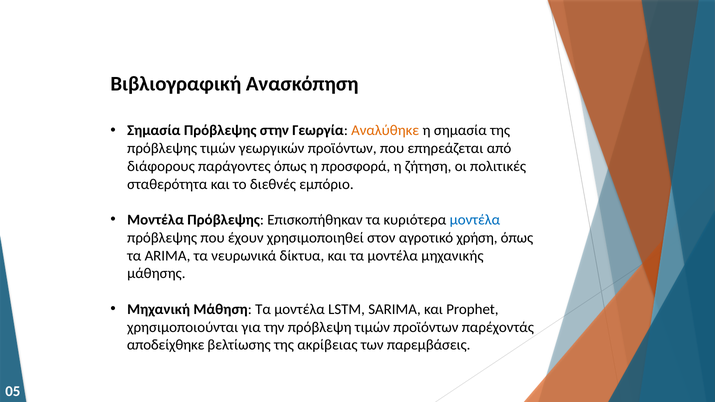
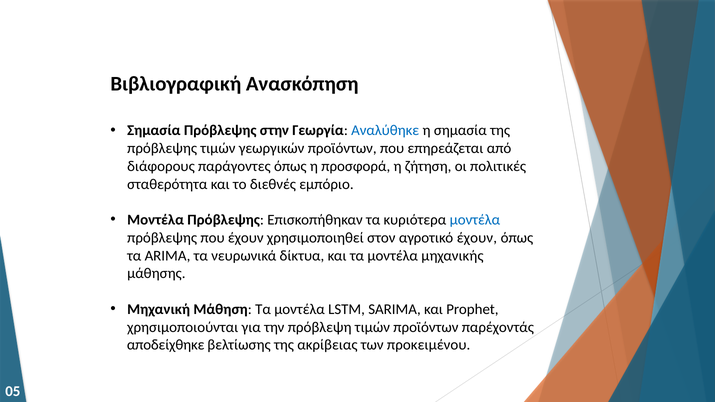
Αναλύθηκε colour: orange -> blue (385, 131)
αγροτικό χρήση: χρήση -> έχουν (477, 238)
παρεμβάσεις: παρεμβάσεις -> προκειμένου (429, 345)
